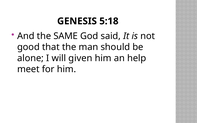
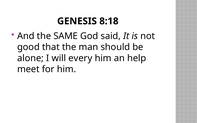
5:18: 5:18 -> 8:18 (109, 21)
given: given -> every (80, 58)
